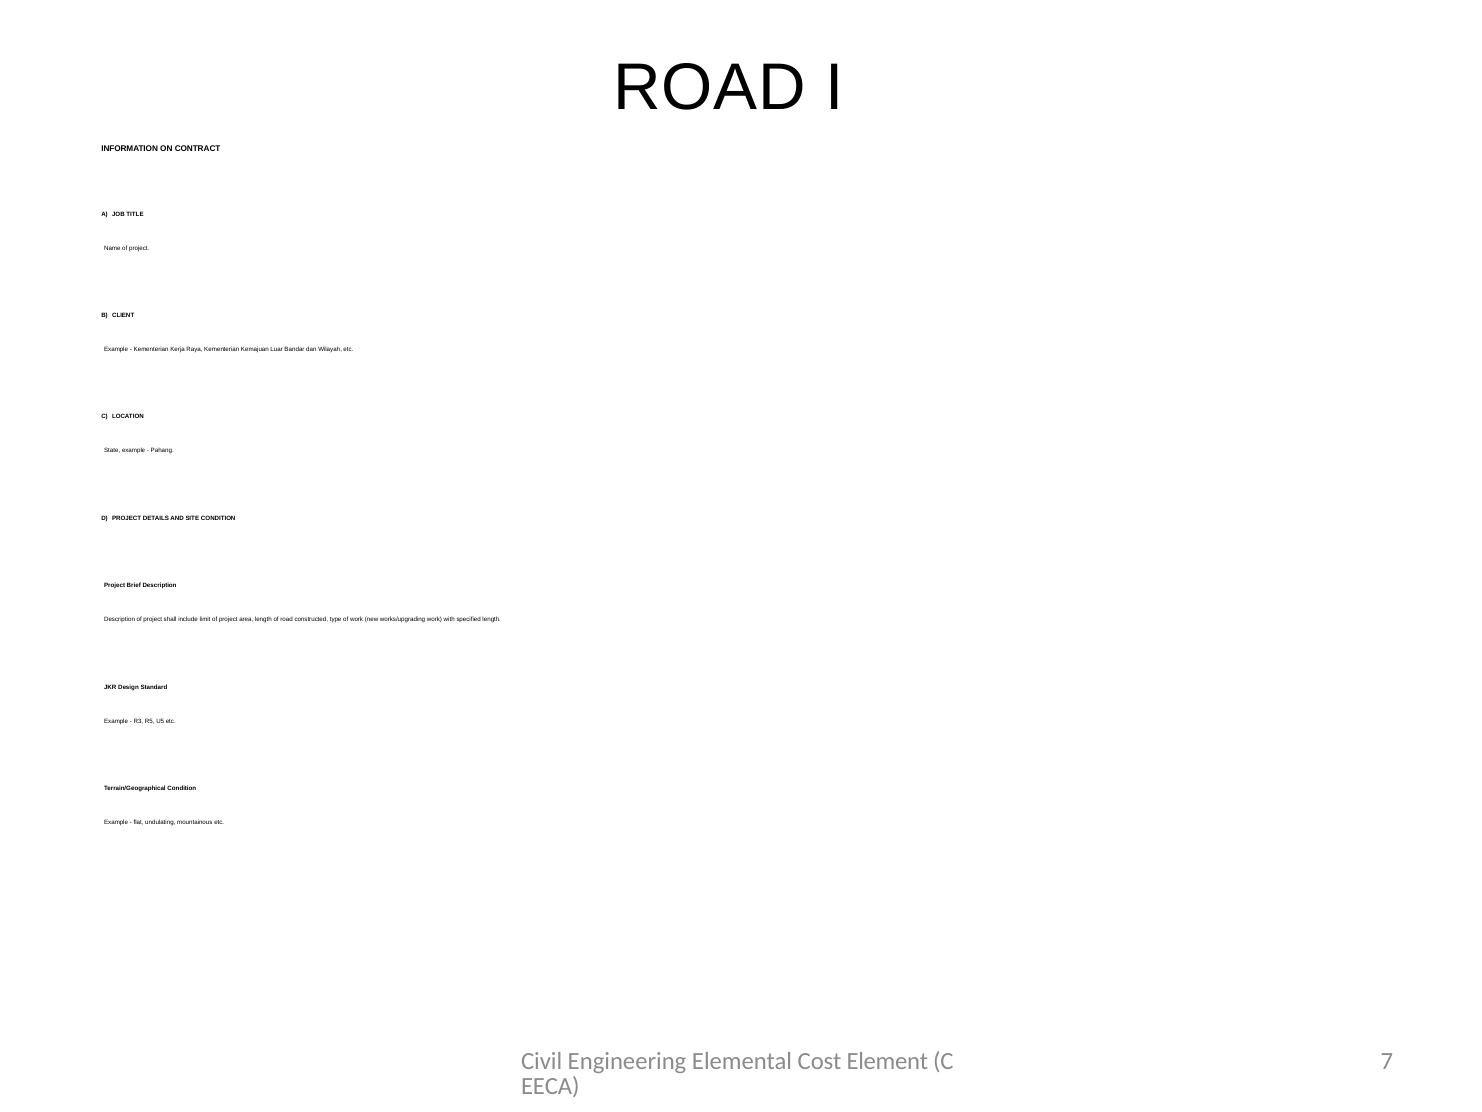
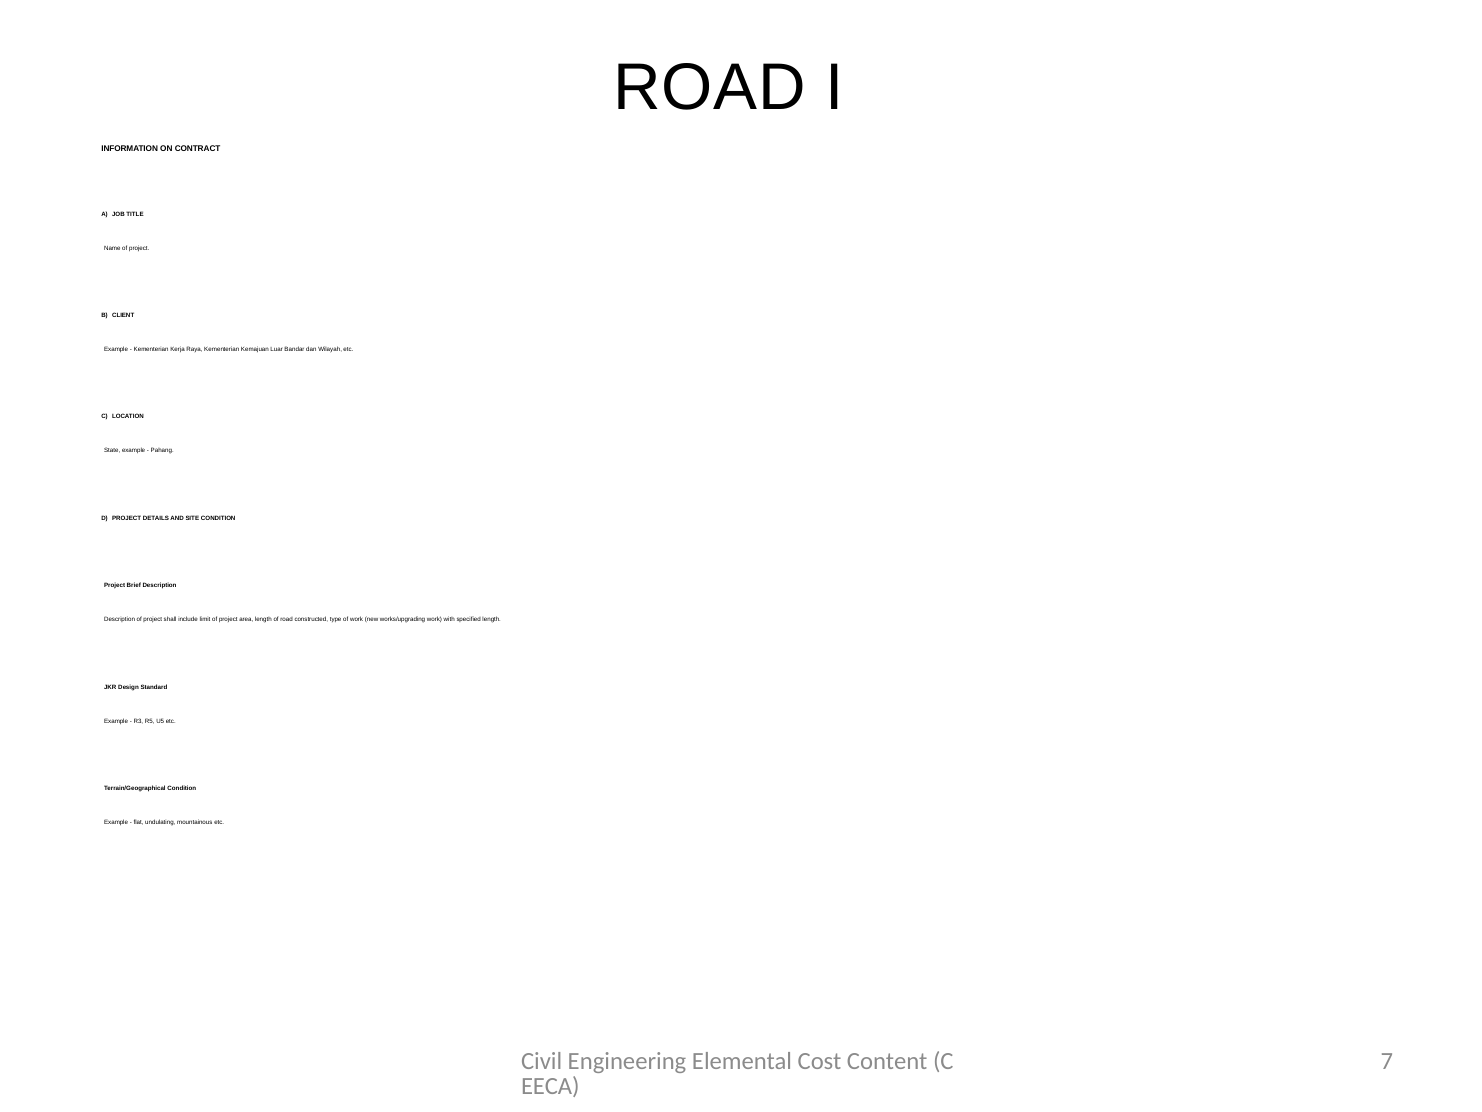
Element: Element -> Content (887, 1061)
